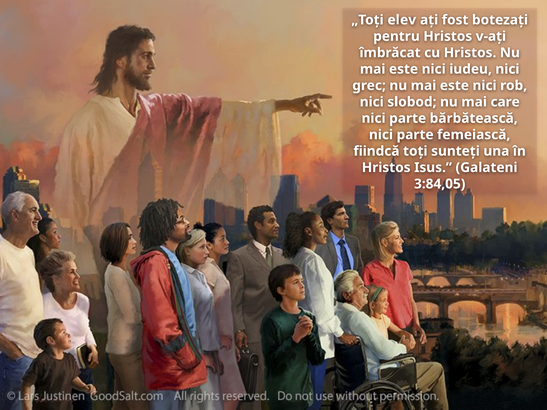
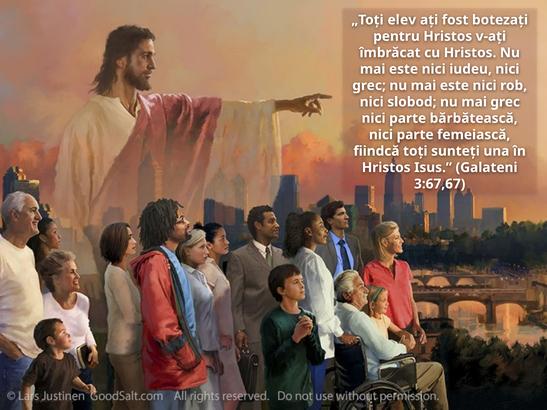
mai care: care -> grec (505, 102)
3:84,05: 3:84,05 -> 3:67,67 (440, 184)
